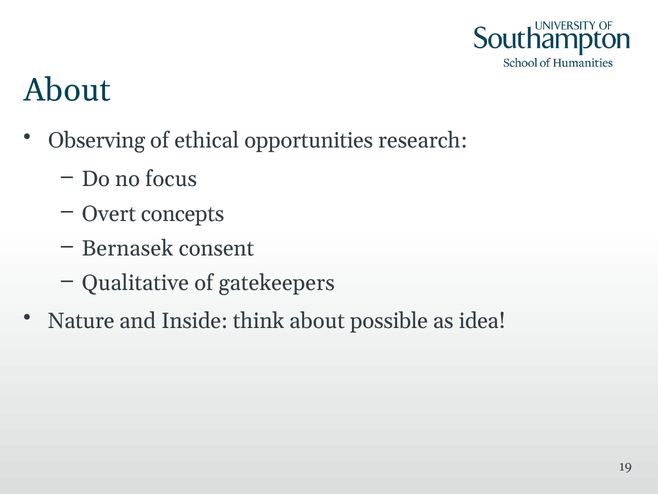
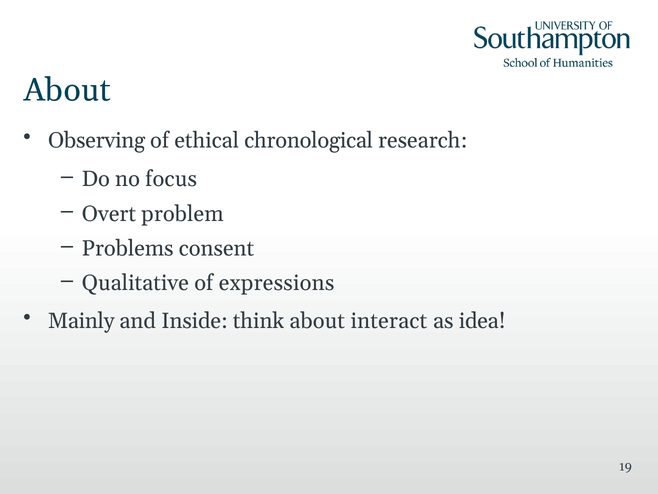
opportunities: opportunities -> chronological (309, 140)
concepts: concepts -> problem (182, 214)
Bernasek: Bernasek -> Problems (128, 248)
gatekeepers: gatekeepers -> expressions (277, 283)
Nature: Nature -> Mainly (81, 321)
possible: possible -> interact (389, 321)
